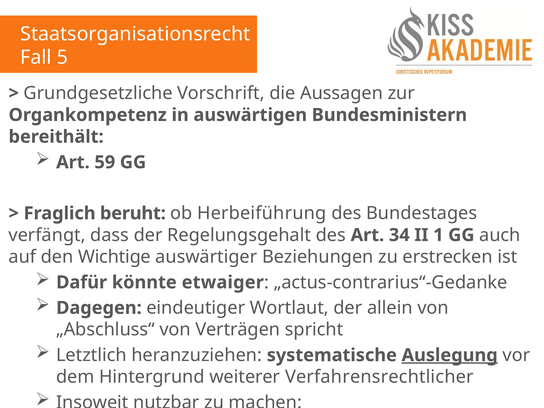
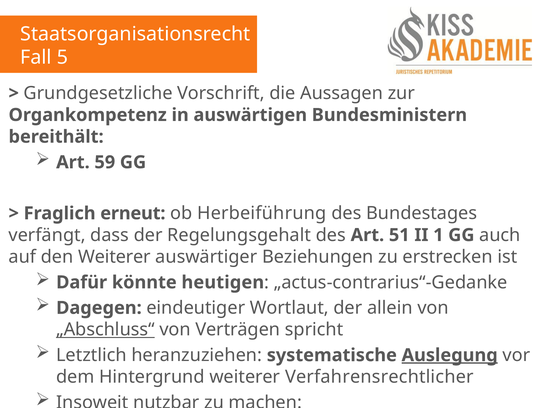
beruht: beruht -> erneut (133, 213)
34: 34 -> 51 (399, 235)
den Wichtige: Wichtige -> Weiterer (114, 257)
etwaiger: etwaiger -> heutigen (223, 282)
„Abschluss“ underline: none -> present (105, 330)
